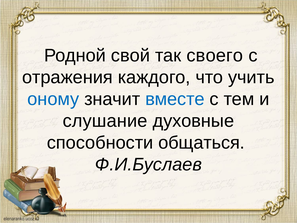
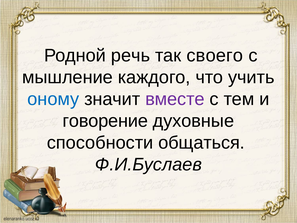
свой: свой -> речь (130, 55)
отражения: отражения -> мышление (67, 77)
вместе colour: blue -> purple (175, 99)
слушание: слушание -> говорение (105, 121)
